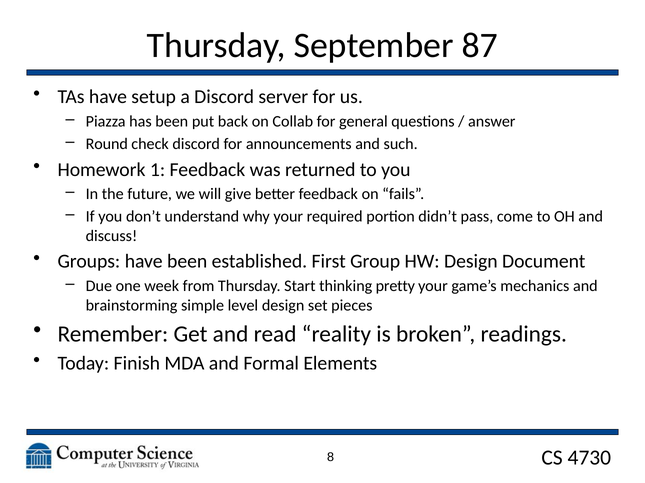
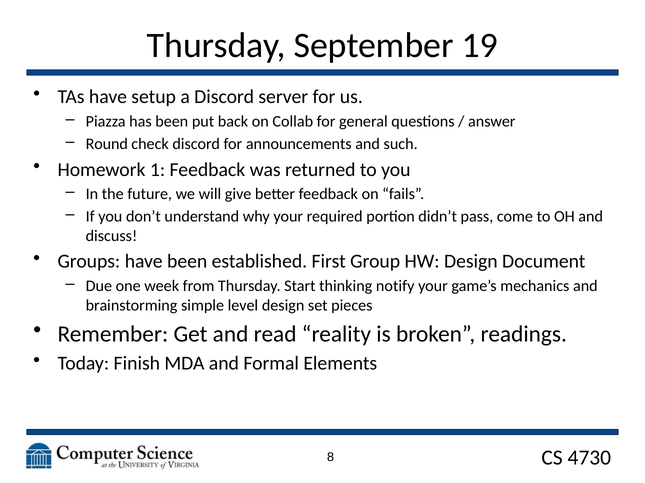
87: 87 -> 19 (480, 45)
pretty: pretty -> notify (395, 286)
